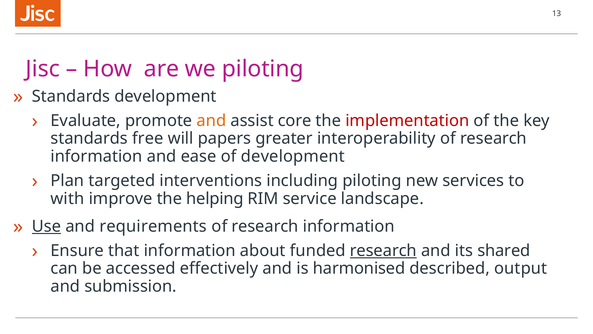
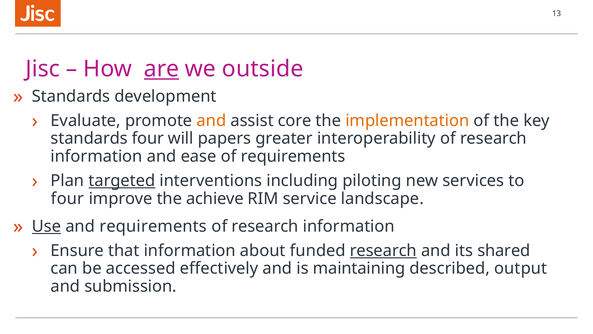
are underline: none -> present (162, 69)
we piloting: piloting -> outside (263, 69)
implementation colour: red -> orange (407, 121)
standards free: free -> four (148, 138)
of development: development -> requirements (293, 156)
targeted underline: none -> present (122, 181)
with: with -> four (67, 198)
helping: helping -> achieve (215, 198)
harmonised: harmonised -> maintaining (359, 268)
